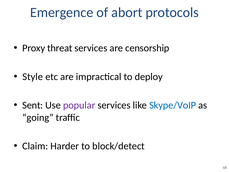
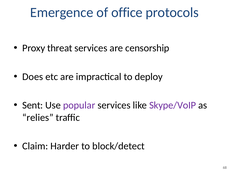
abort: abort -> office (127, 12)
Style: Style -> Does (33, 77)
Skype/VoIP colour: blue -> purple (173, 105)
going: going -> relies (38, 117)
